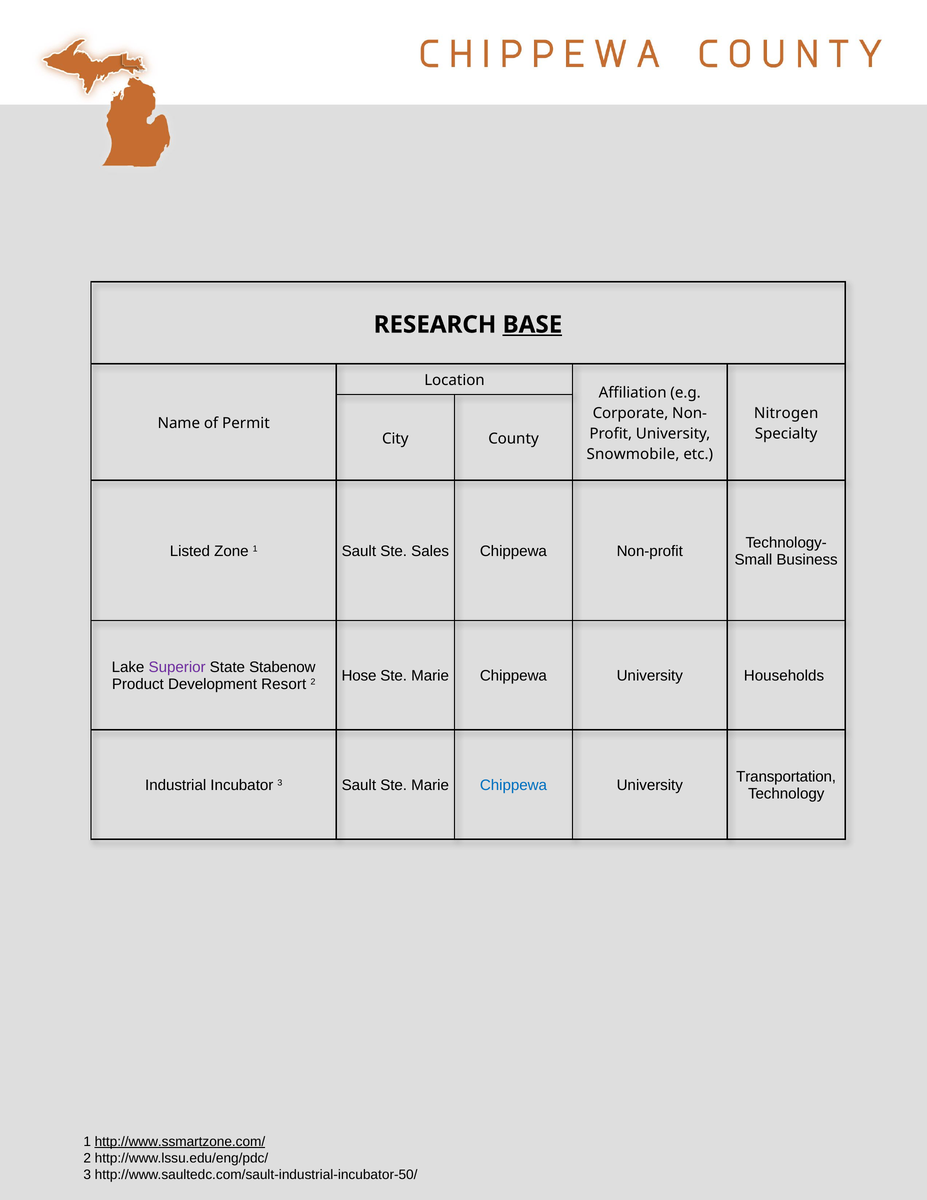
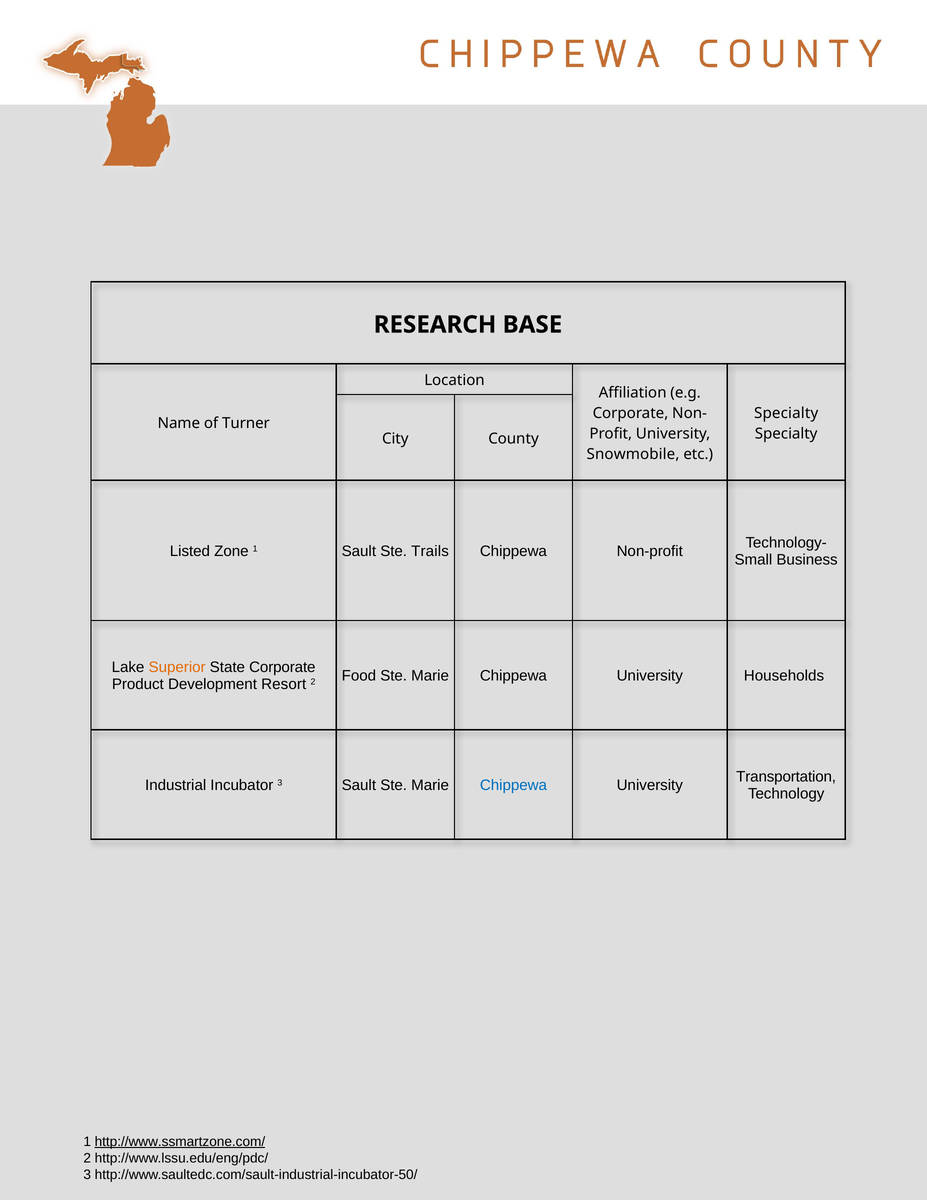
BASE underline: present -> none (532, 325)
Nitrogen: Nitrogen -> Specialty (786, 413)
Permit: Permit -> Turner (246, 423)
Sales: Sales -> Trails (430, 551)
Superior colour: purple -> orange (177, 667)
State Stabenow: Stabenow -> Corporate (282, 667)
Hose: Hose -> Food (359, 676)
